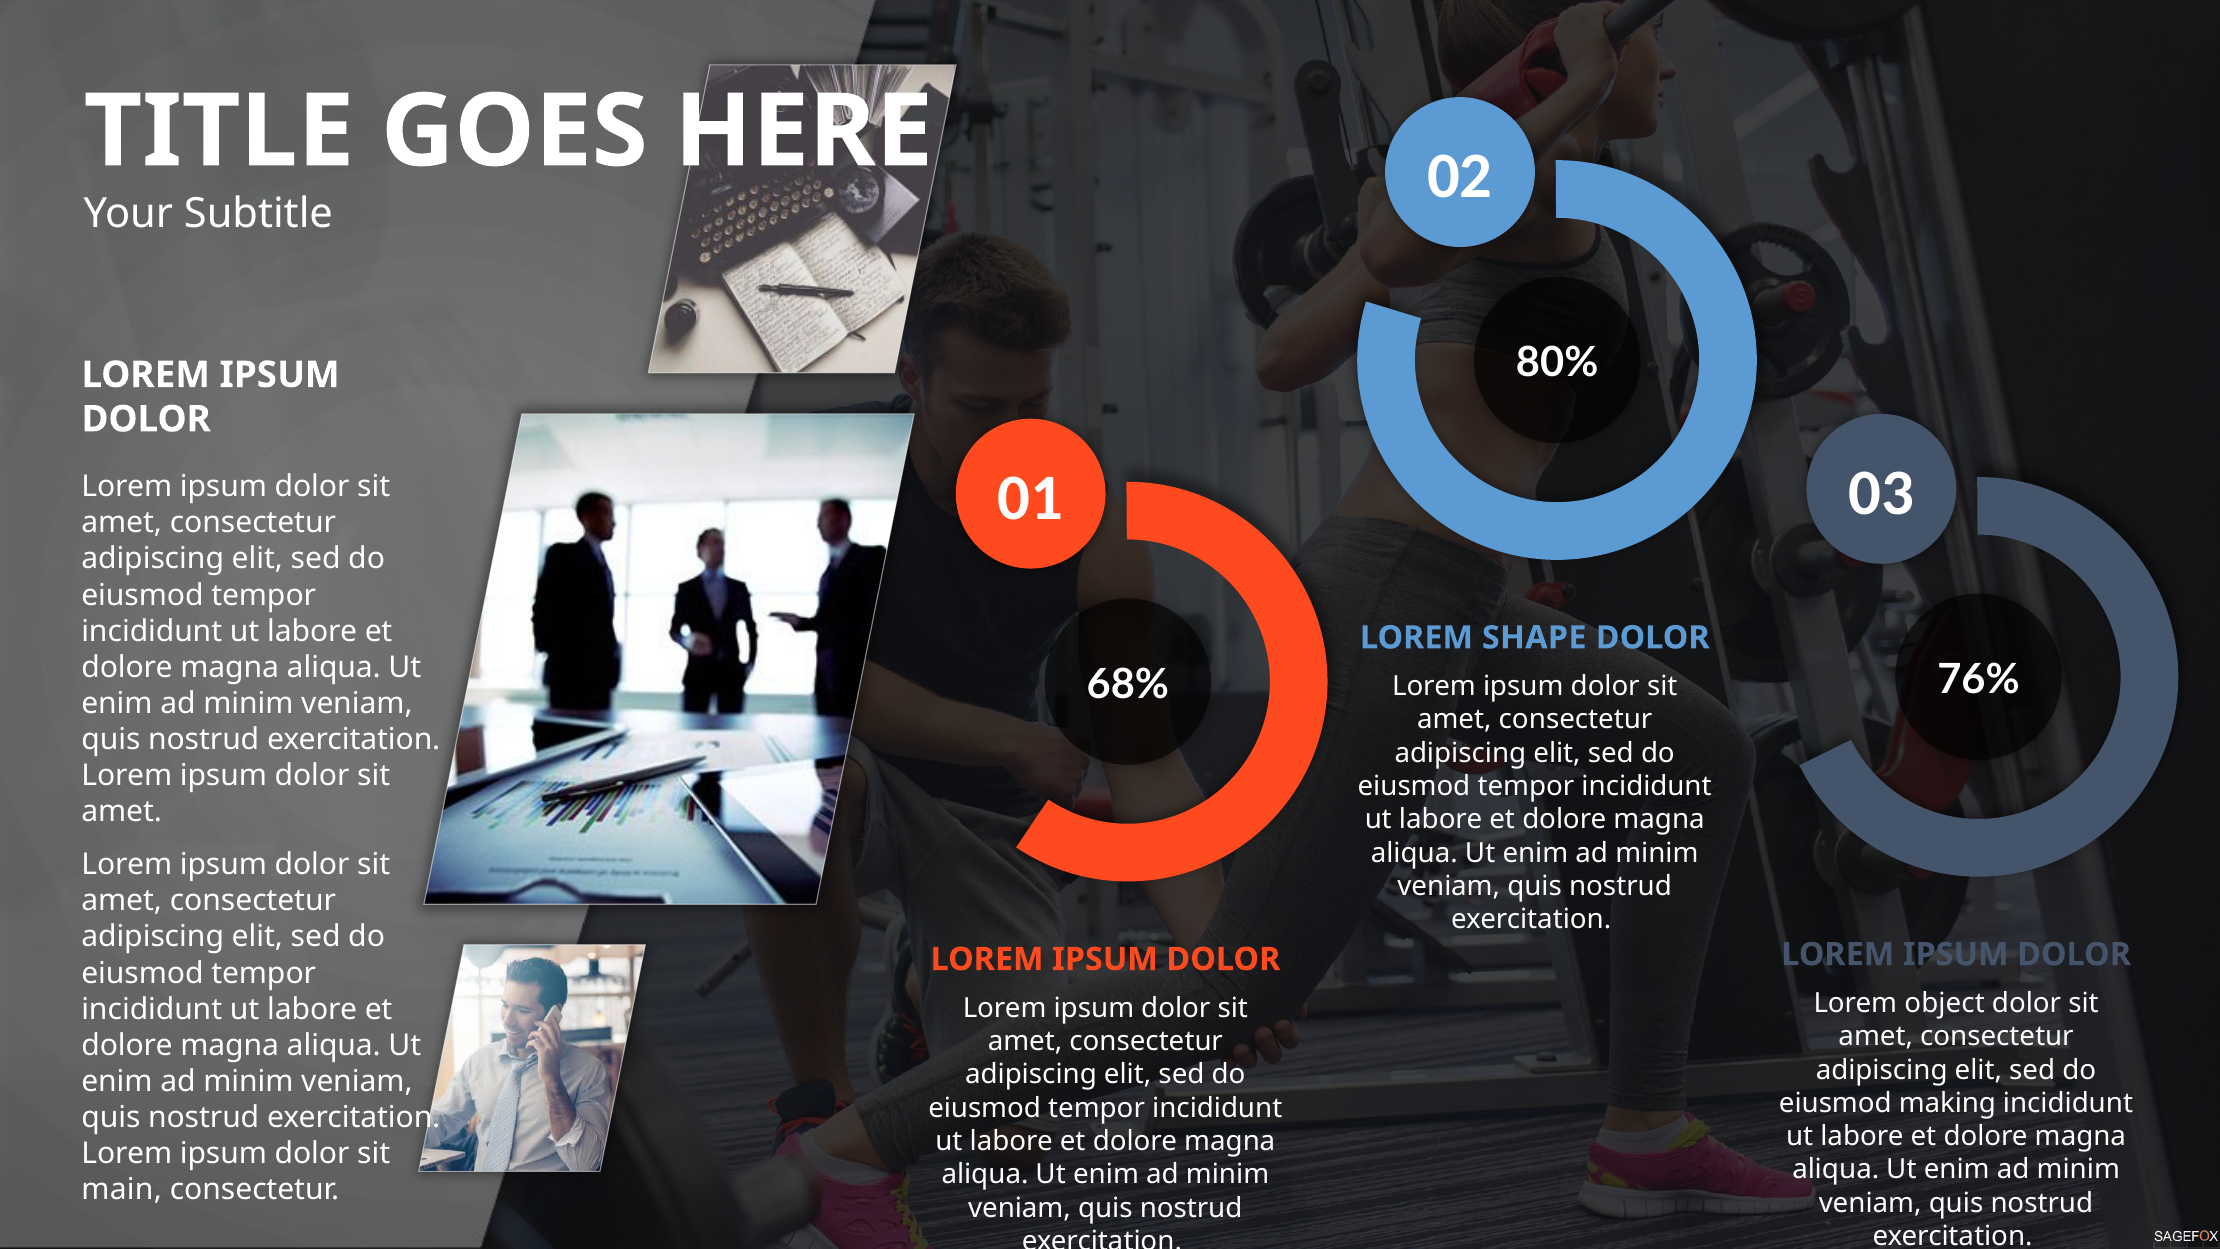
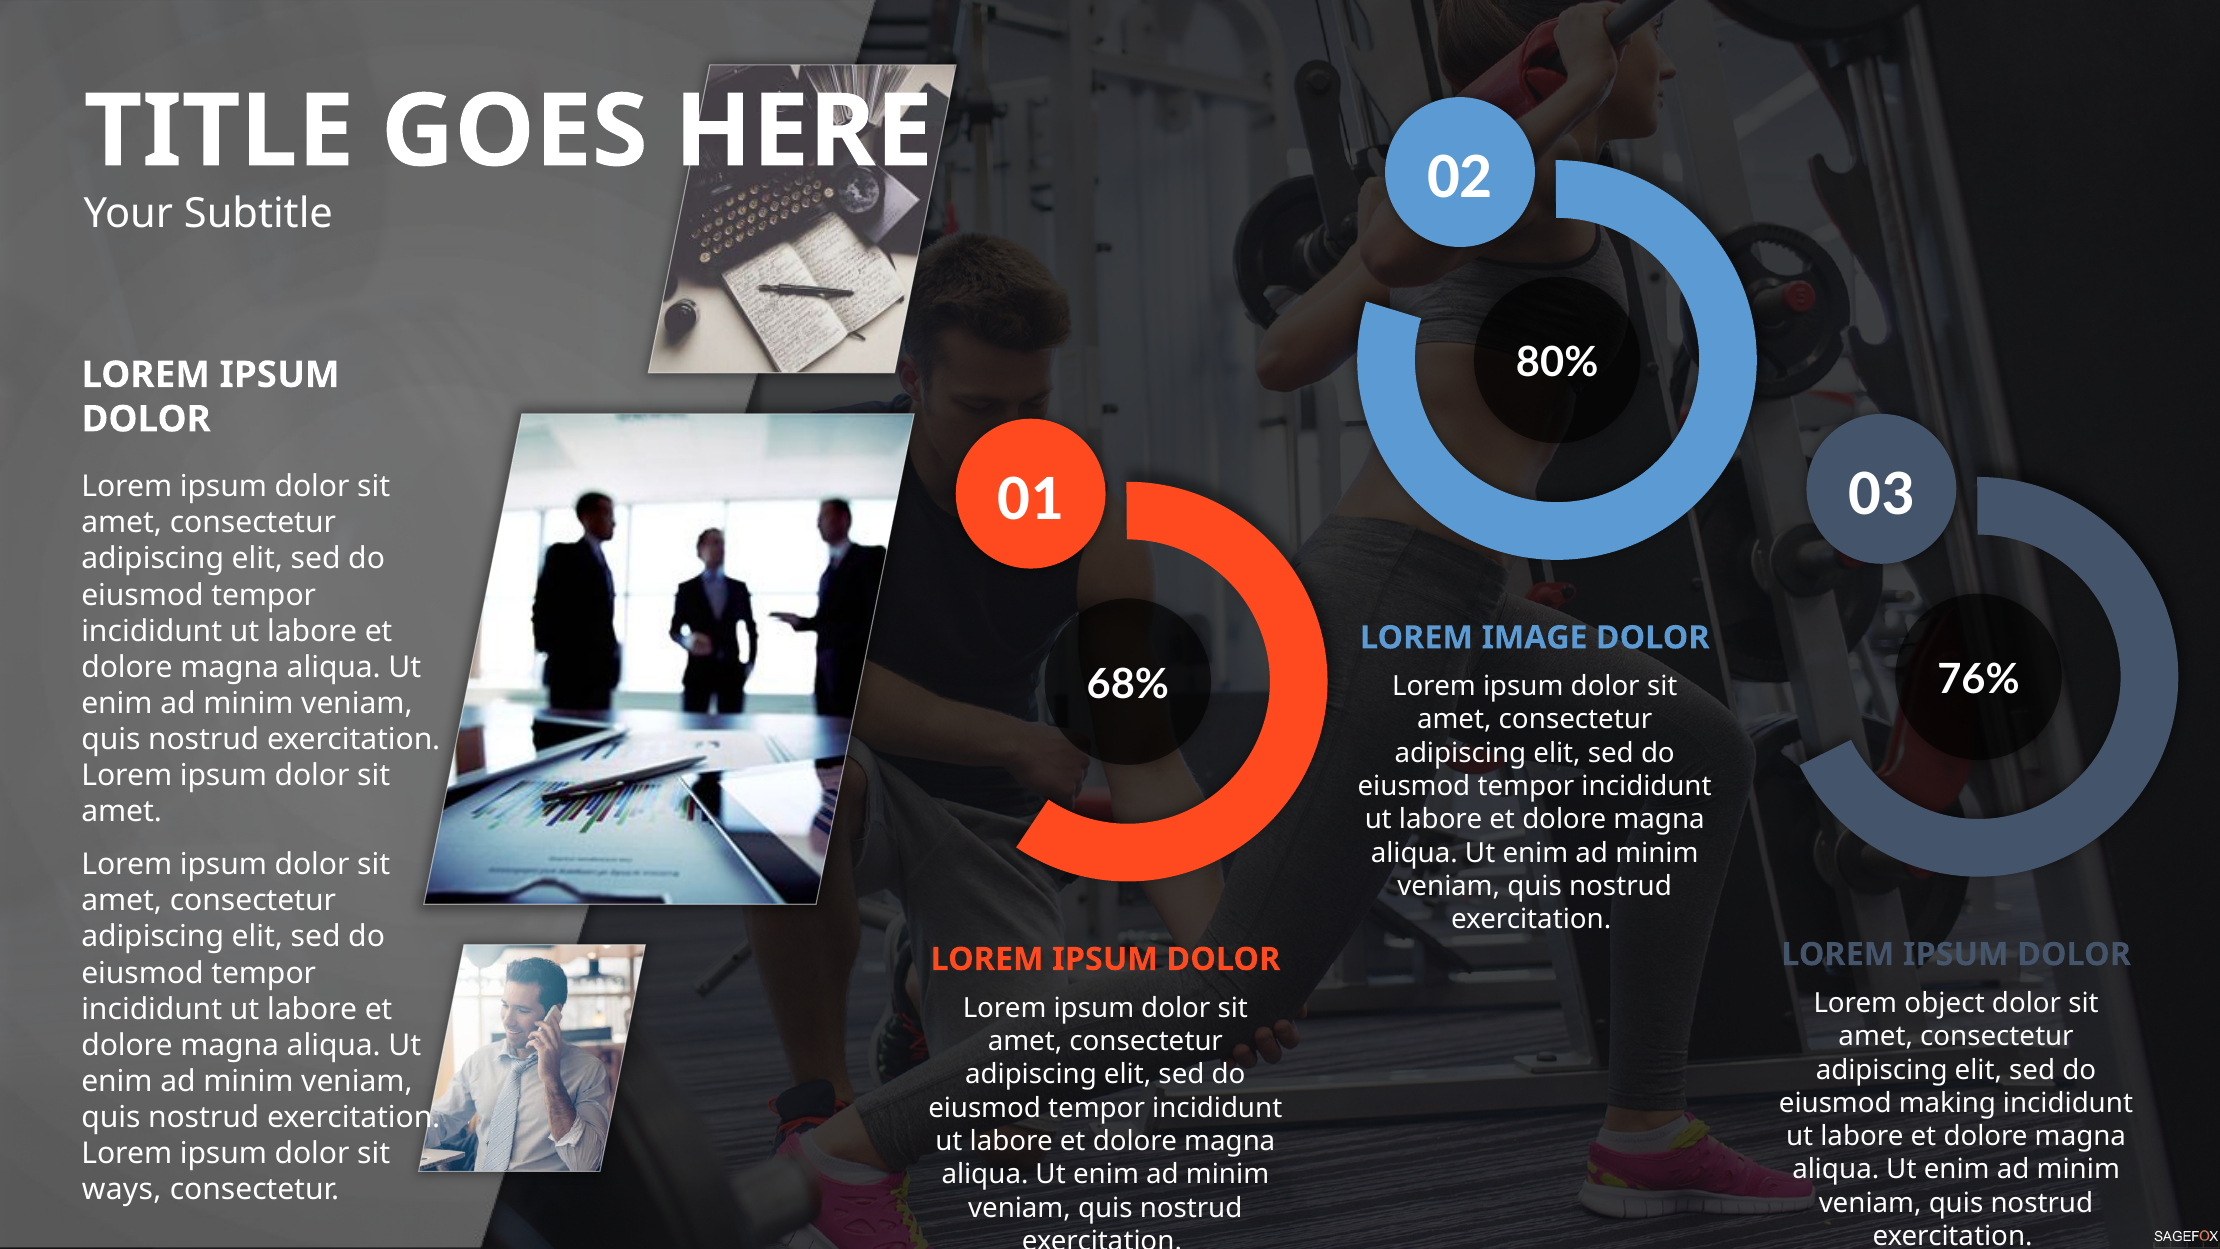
SHAPE: SHAPE -> IMAGE (1534, 638)
main: main -> ways (122, 1190)
